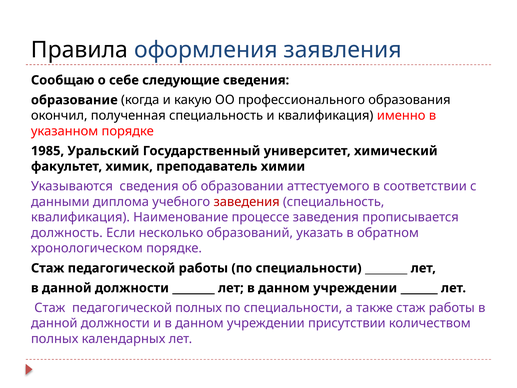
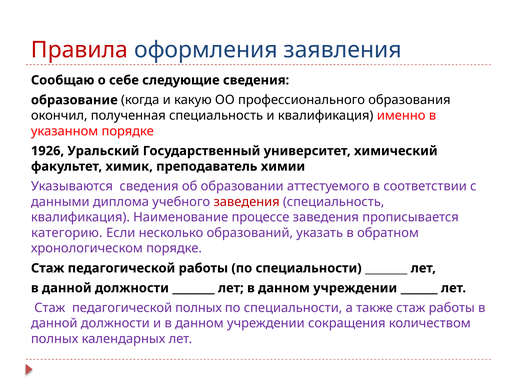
Правила colour: black -> red (79, 50)
1985: 1985 -> 1926 (48, 151)
должность: должность -> категорию (67, 233)
присутствии: присутствии -> сокращения (347, 323)
